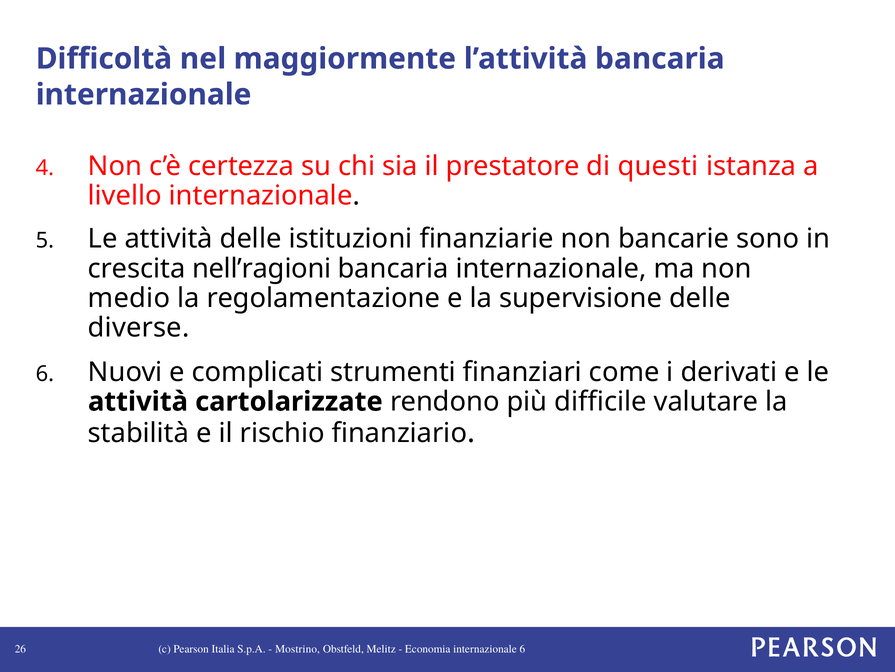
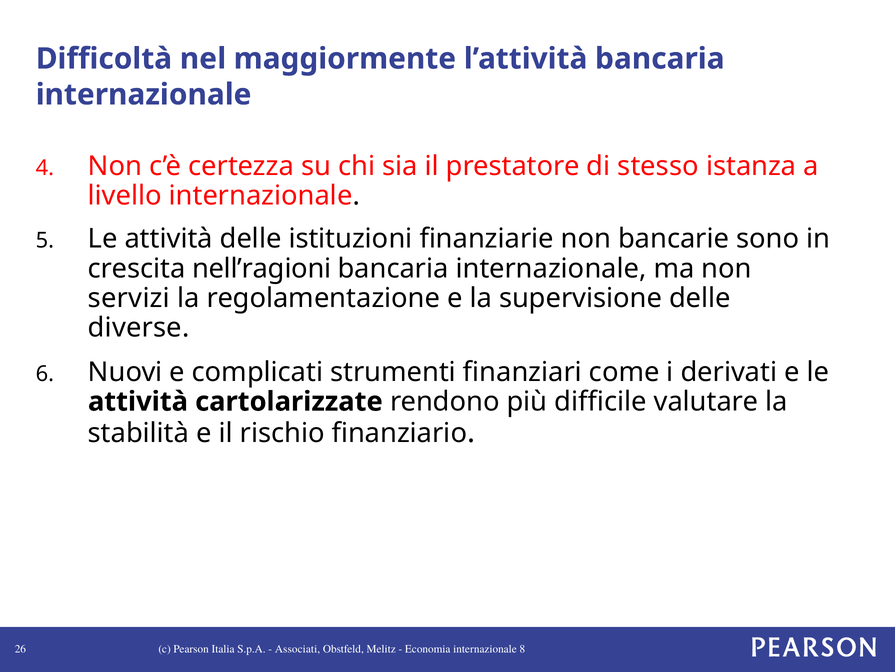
questi: questi -> stesso (658, 166)
medio: medio -> servizi (129, 298)
Mostrino: Mostrino -> Associati (298, 648)
internazionale 6: 6 -> 8 (522, 648)
